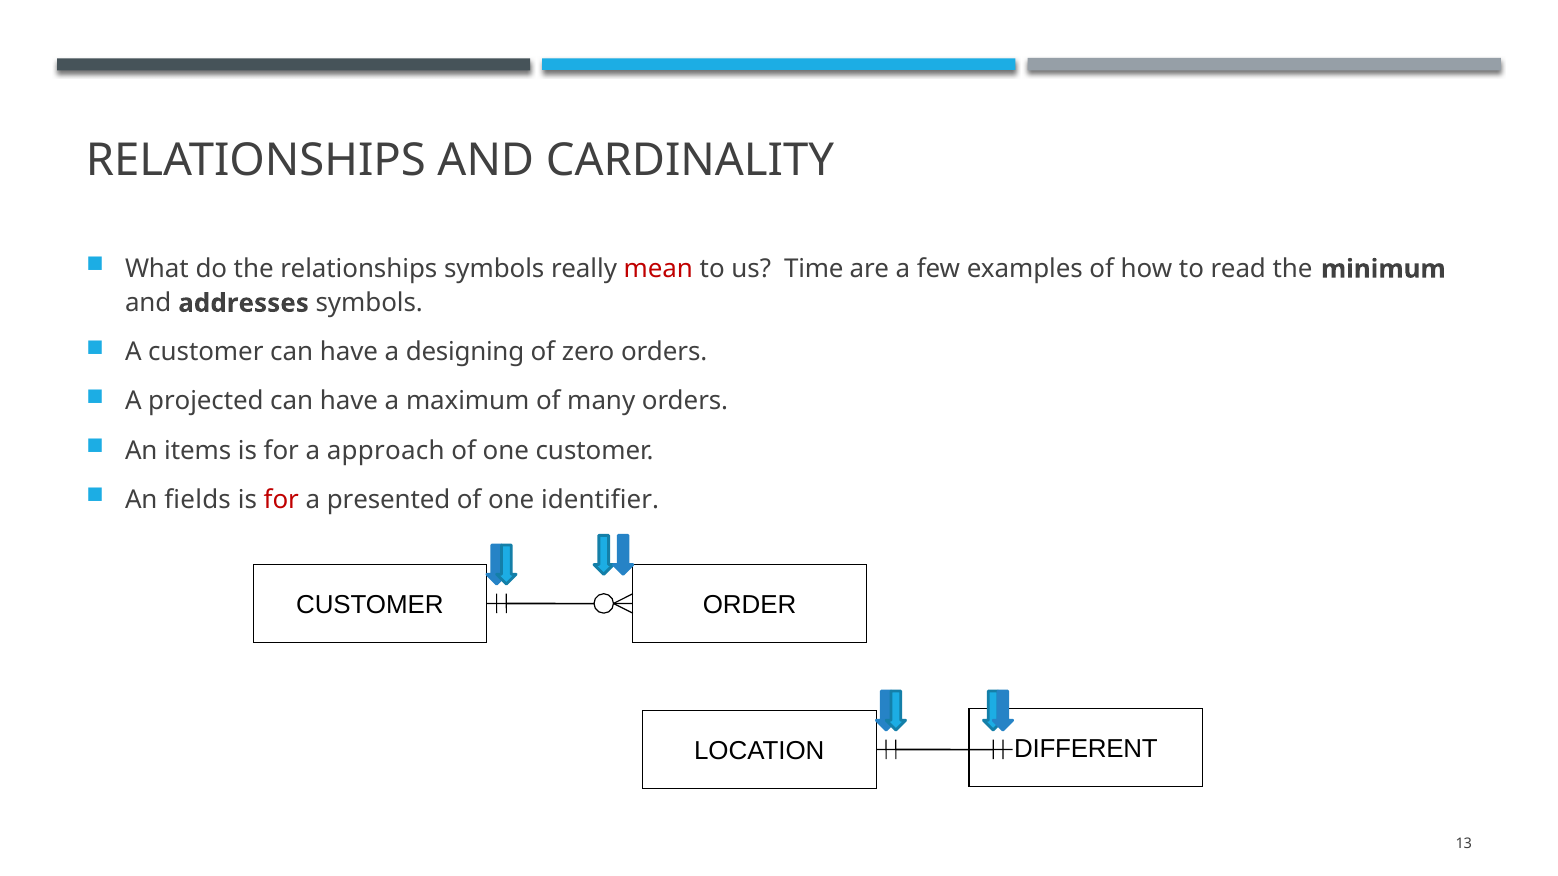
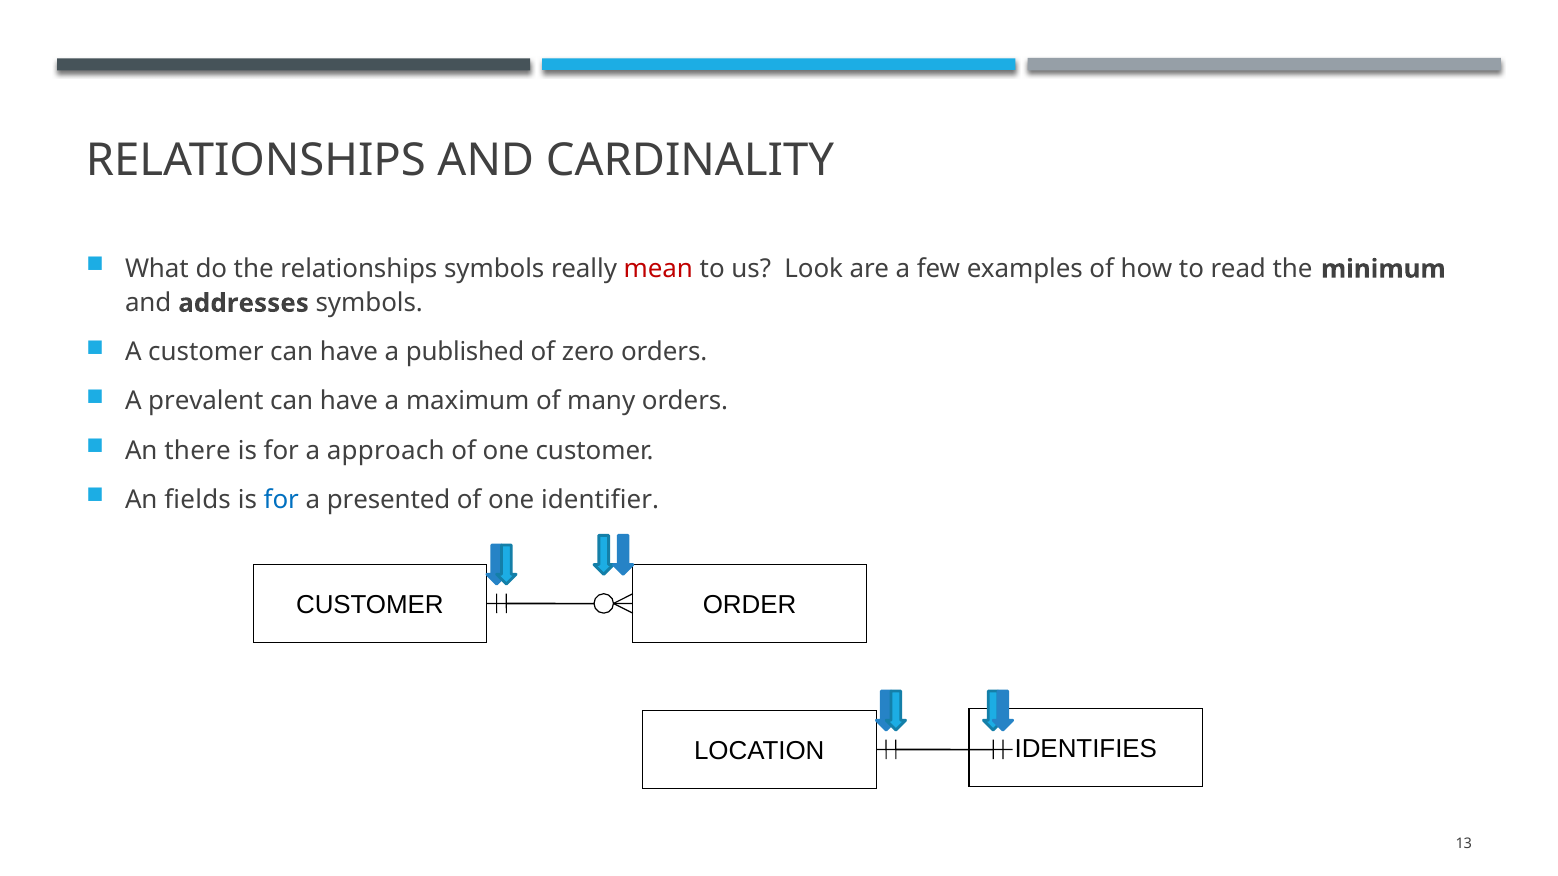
Time: Time -> Look (814, 269)
designing: designing -> published (465, 352)
projected: projected -> prevalent (206, 402)
items: items -> there (198, 451)
for colour: red -> blue (281, 500)
DIFFERENT: DIFFERENT -> IDENTIFIES (1086, 749)
